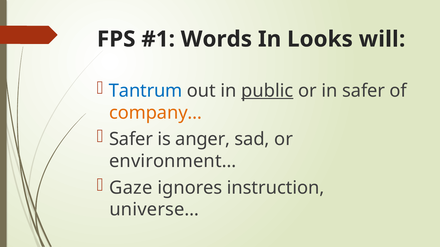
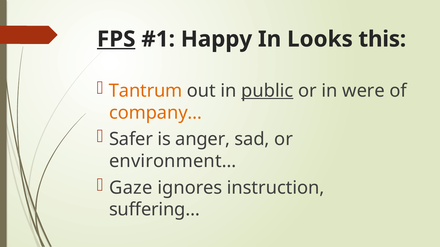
FPS underline: none -> present (116, 39)
Words: Words -> Happy (216, 39)
will: will -> this (382, 39)
Tantrum colour: blue -> orange (146, 91)
in safer: safer -> were (364, 91)
universe…: universe… -> suffering… (154, 210)
